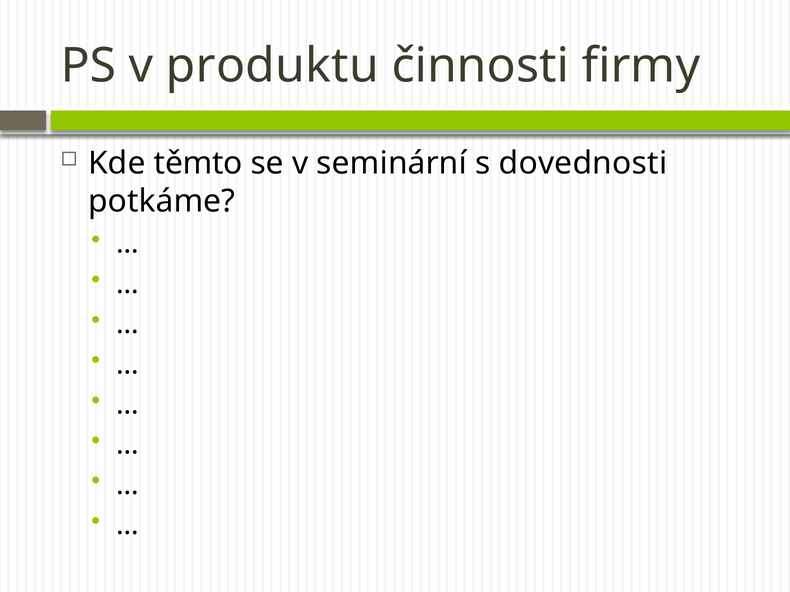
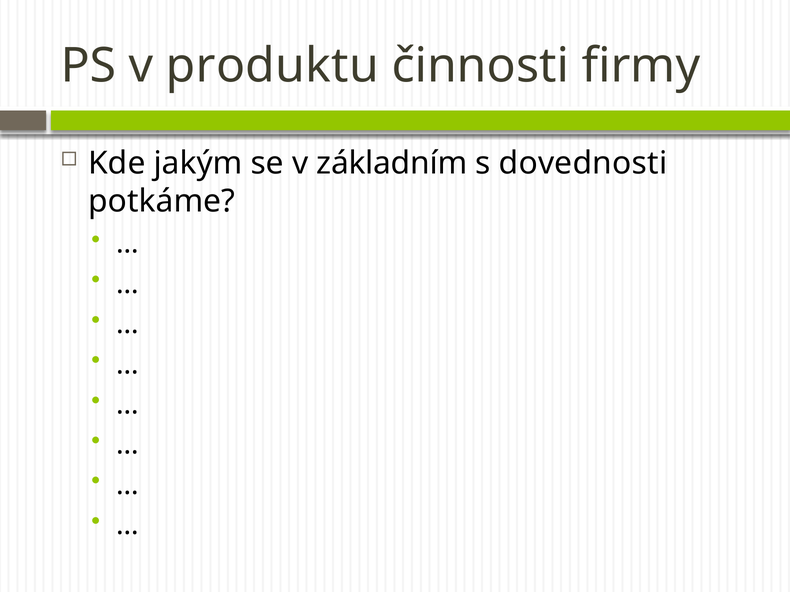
těmto: těmto -> jakým (198, 163)
seminární: seminární -> základním (392, 163)
